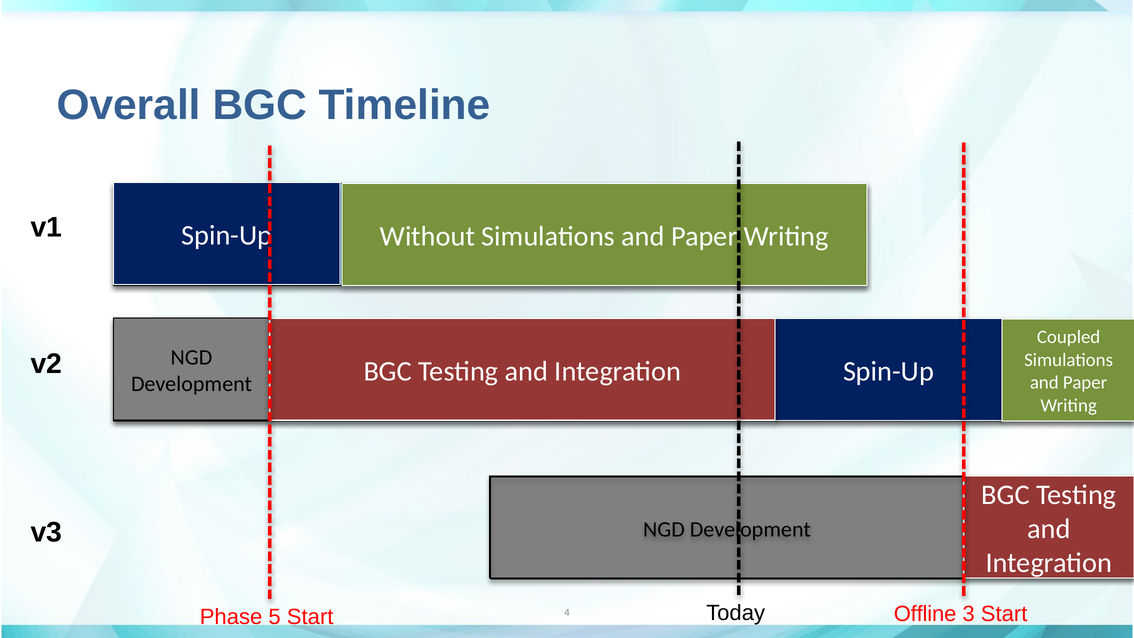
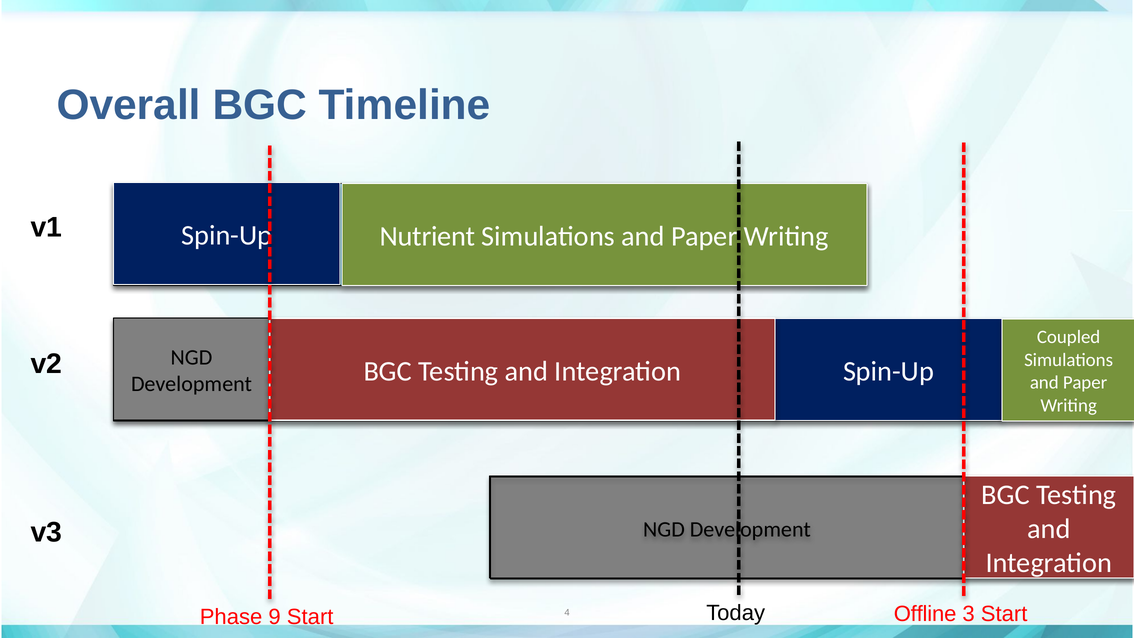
Without: Without -> Nutrient (428, 236)
5: 5 -> 9 (275, 617)
